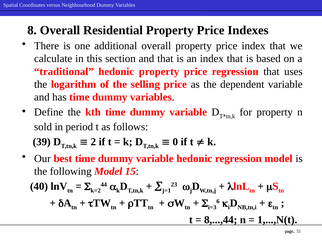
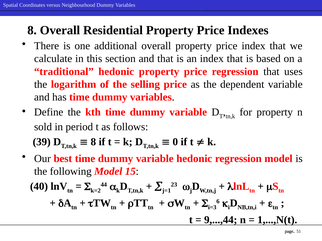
2: 2 -> 8 (93, 142)
8,...,44: 8,...,44 -> 9,...,44 (221, 220)
